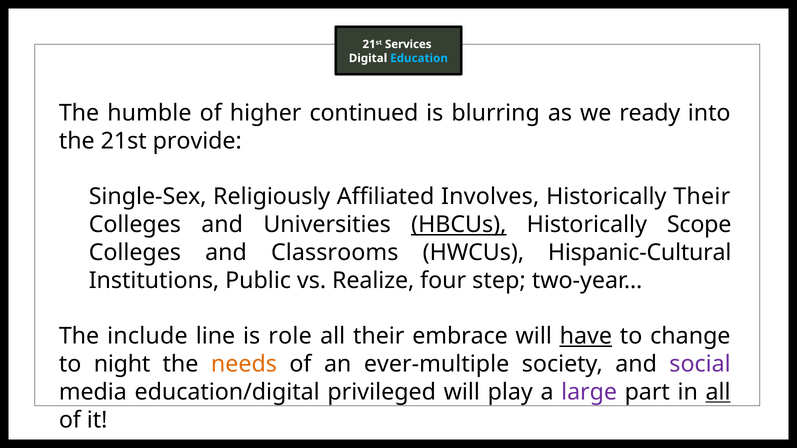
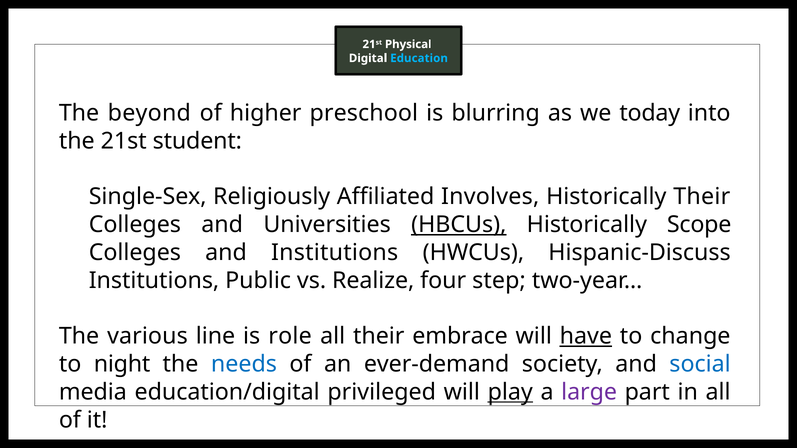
Services: Services -> Physical (408, 44)
humble: humble -> beyond (149, 113)
continued: continued -> preschool (364, 113)
ready: ready -> today (650, 113)
provide: provide -> student (197, 141)
and Classrooms: Classrooms -> Institutions (335, 253)
Hispanic-Cultural: Hispanic-Cultural -> Hispanic-Discuss (640, 253)
include: include -> various (147, 336)
needs colour: orange -> blue (244, 364)
ever-multiple: ever-multiple -> ever-demand (437, 364)
social colour: purple -> blue (700, 364)
play underline: none -> present (510, 392)
all underline: present -> none (718, 392)
